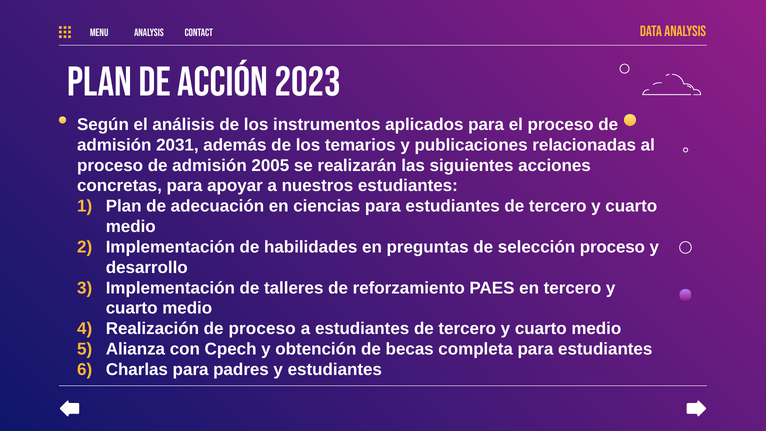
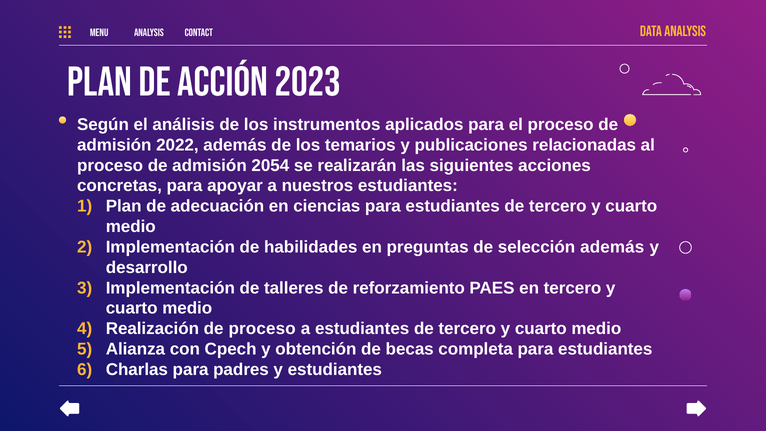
2031: 2031 -> 2022 (177, 145)
2005: 2005 -> 2054 (270, 165)
selección proceso: proceso -> además (612, 247)
